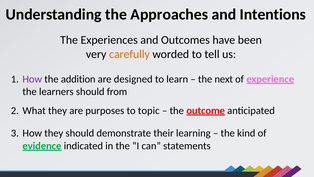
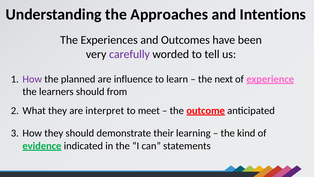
carefully colour: orange -> purple (129, 54)
addition: addition -> planned (78, 79)
designed: designed -> influence (133, 79)
purposes: purposes -> interpret (105, 110)
topic: topic -> meet (149, 110)
